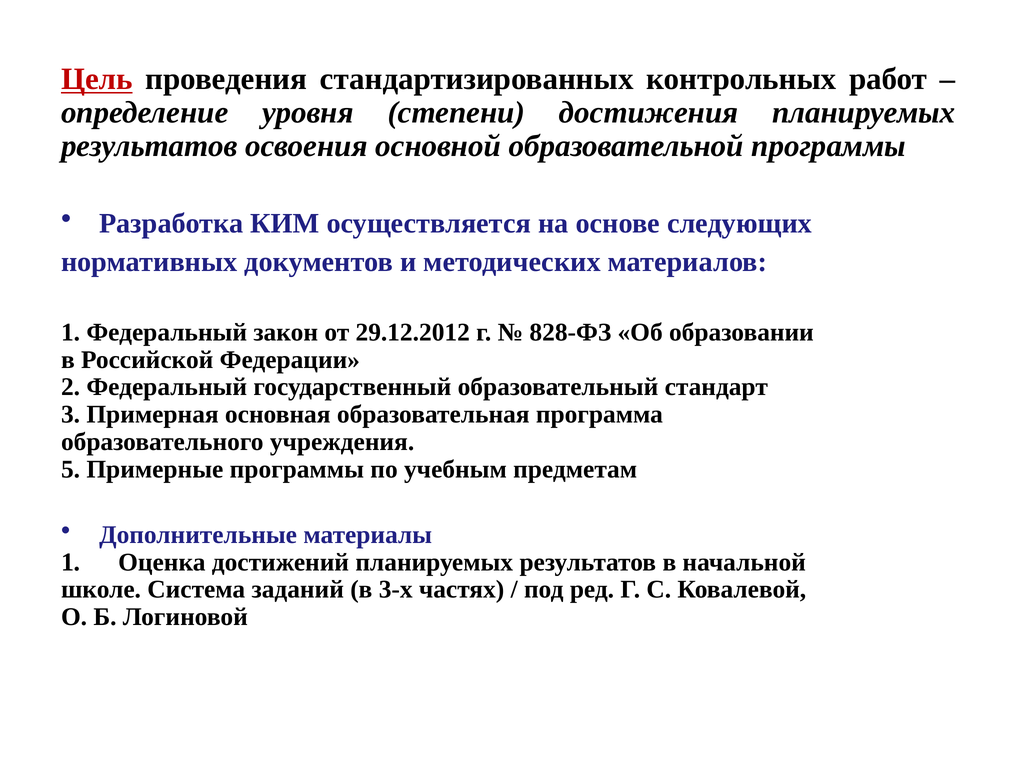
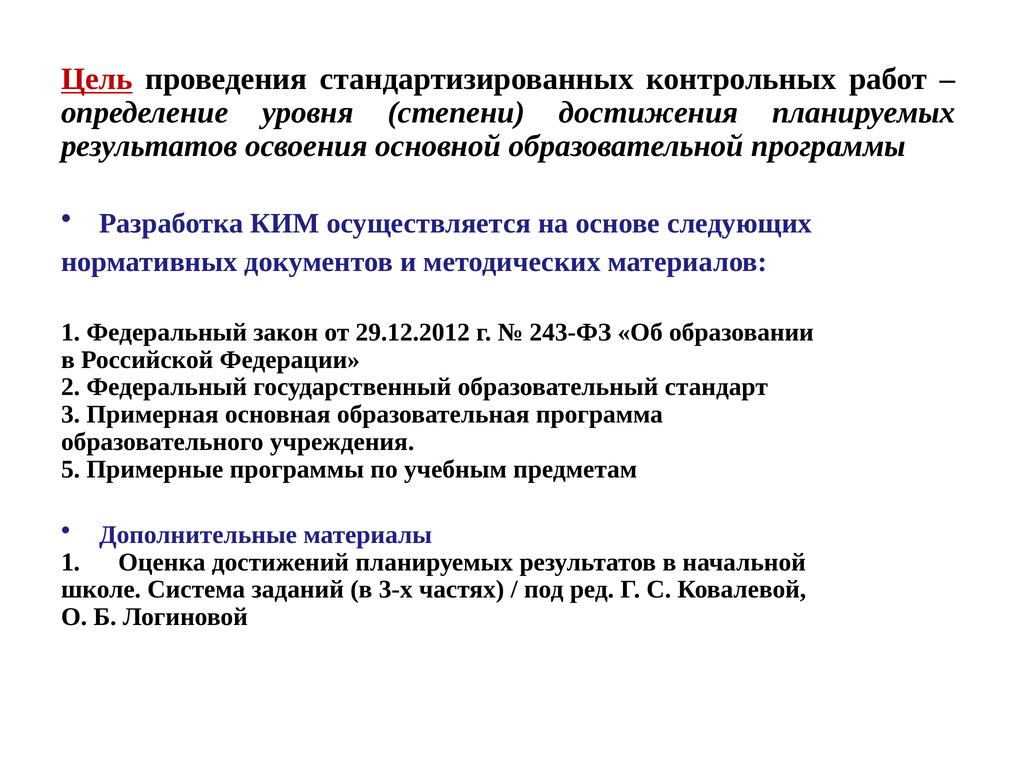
828-ФЗ: 828-ФЗ -> 243-ФЗ (570, 332)
